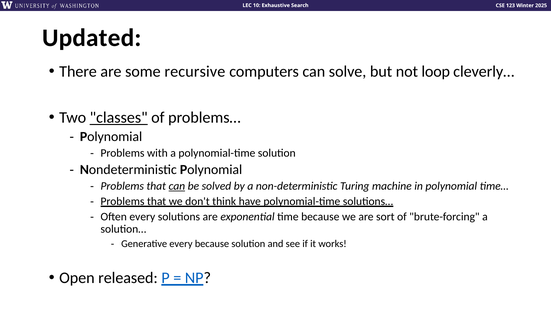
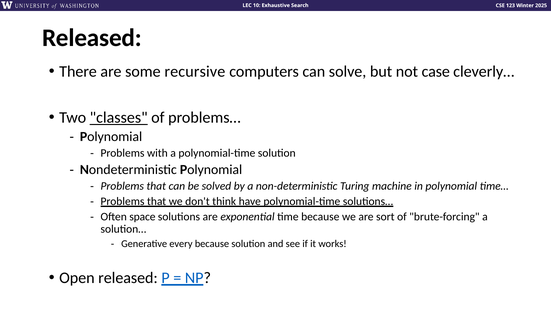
Updated: Updated -> Released (92, 38)
loop: loop -> case (436, 71)
can underline: present -> none (177, 186)
Often every: every -> space (142, 217)
